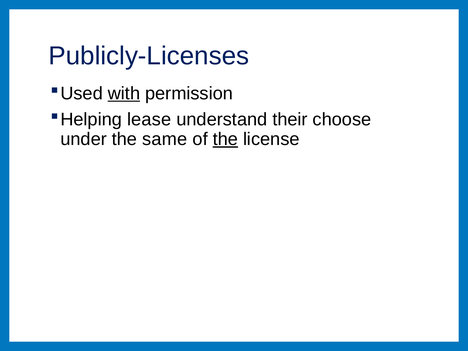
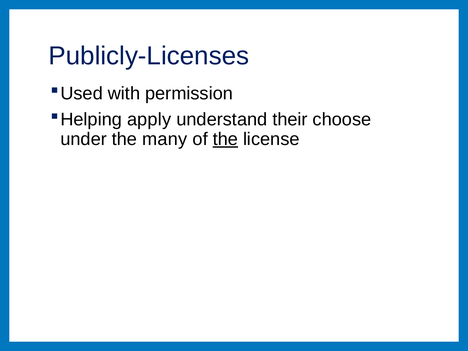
with underline: present -> none (124, 93)
lease: lease -> apply (149, 120)
same: same -> many (165, 139)
